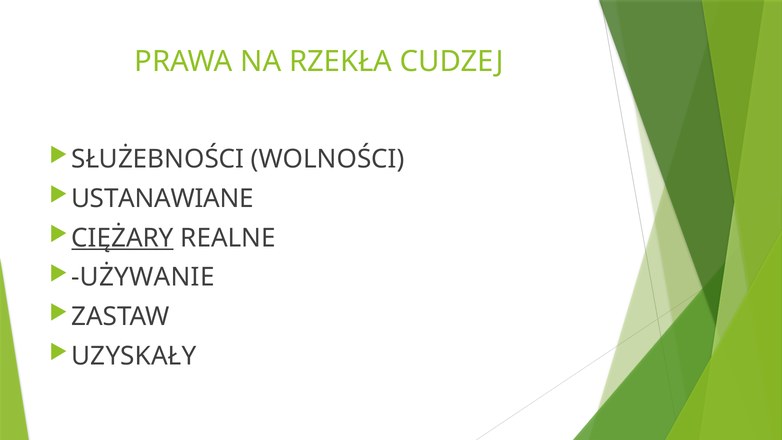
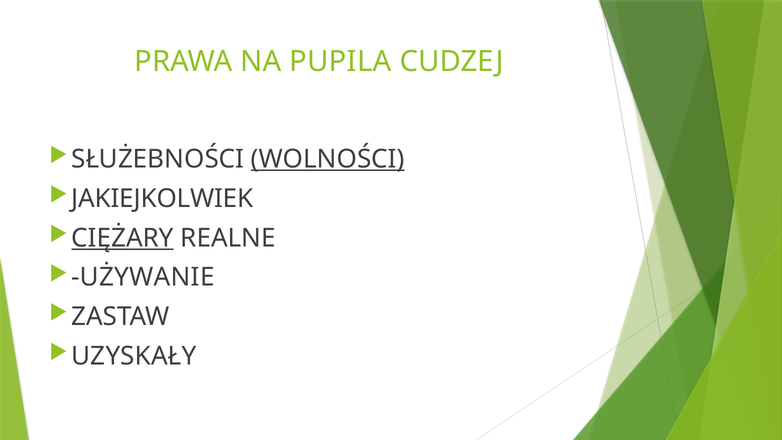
RZEKŁA: RZEKŁA -> PUPILA (340, 62)
WOLNOŚCI underline: none -> present (328, 159)
USTANAWIANE: USTANAWIANE -> JAKIEJKOLWIEK (162, 198)
